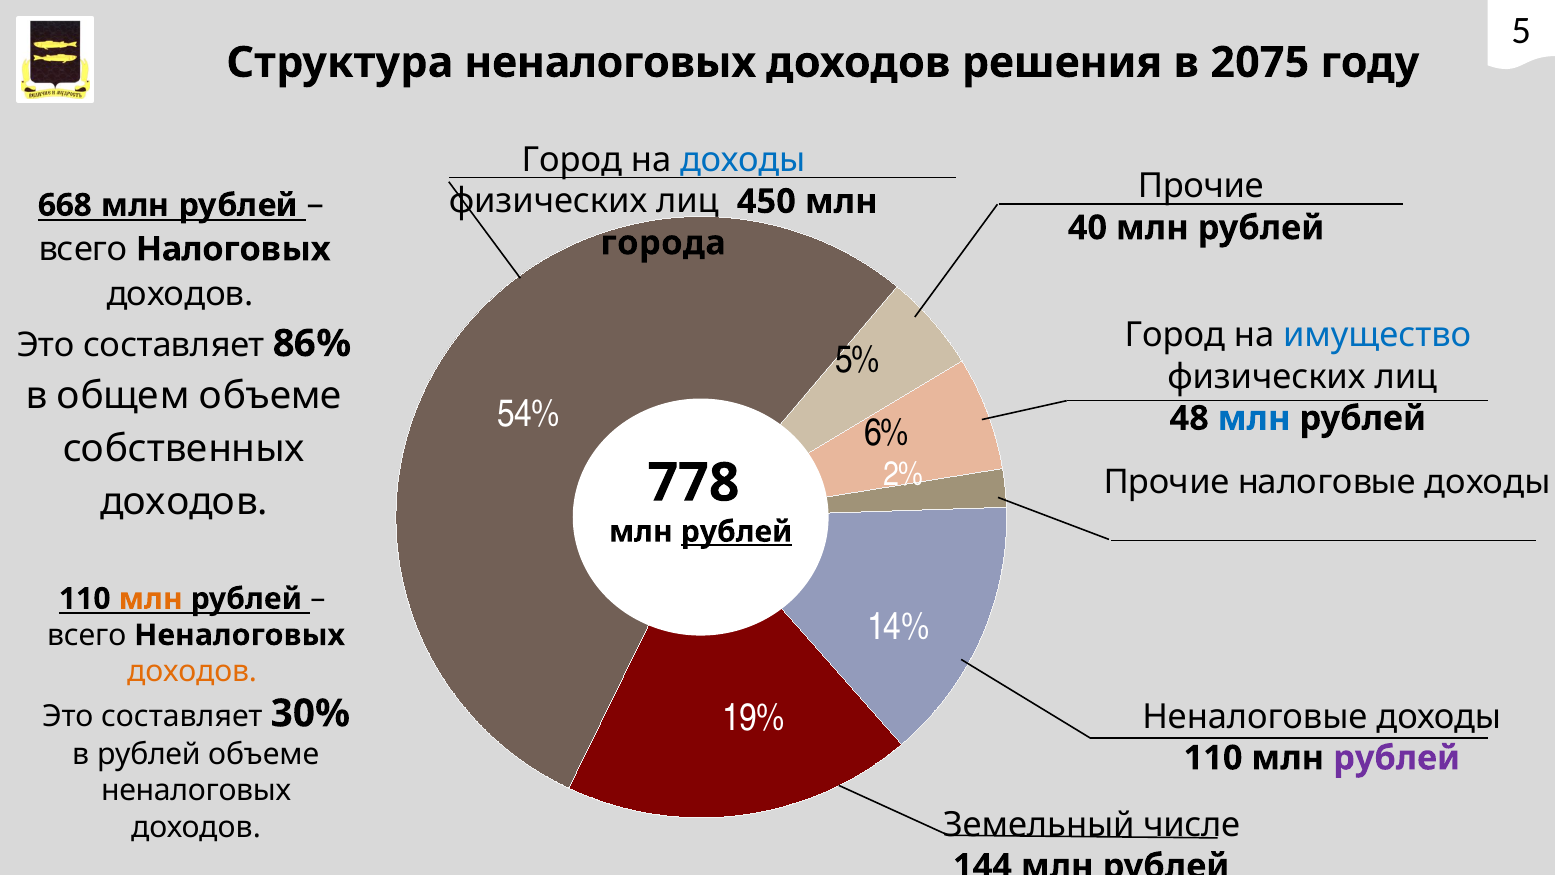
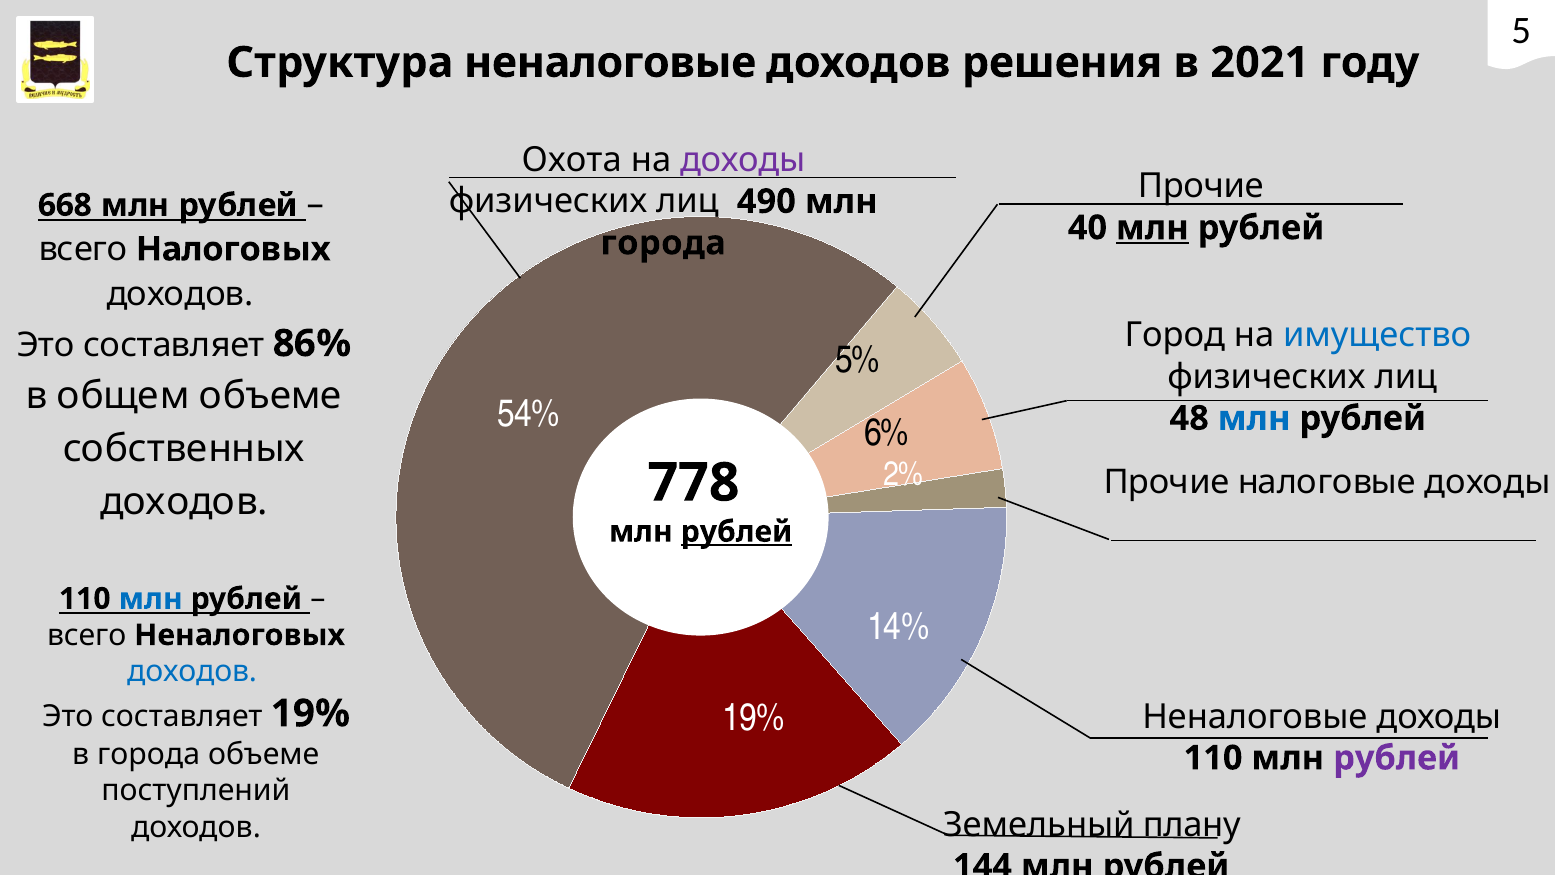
Структура неналоговых: неналоговых -> неналоговые (610, 63)
2075: 2075 -> 2021 (1260, 63)
Город: Город -> Охота (572, 160)
доходы colour: blue -> purple (743, 160)
450: 450 -> 490 (766, 201)
млн underline: none -> present (1152, 228)
млн colour: orange -> blue (151, 599)
доходов colour: orange -> blue (192, 671)
составляет 30%: 30% -> 19% (310, 713)
в рублей: рублей -> города (149, 754)
неналоговых: неналоговых -> поступлений (196, 790)
числе: числе -> плану (1192, 825)
